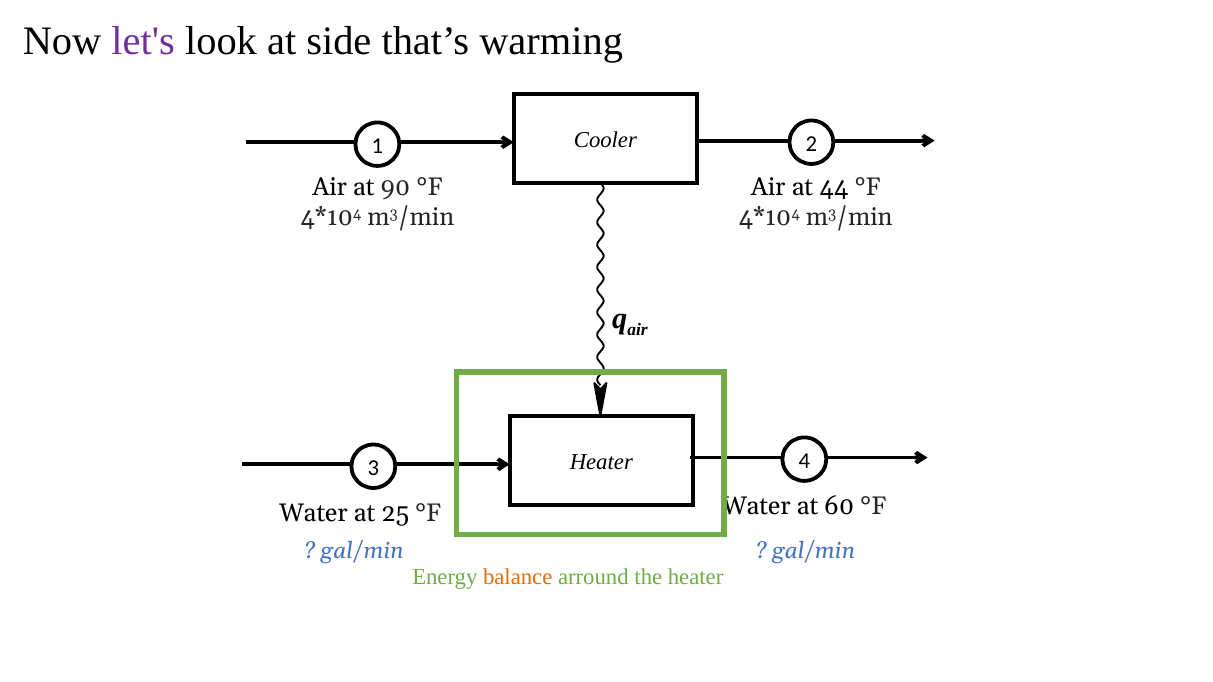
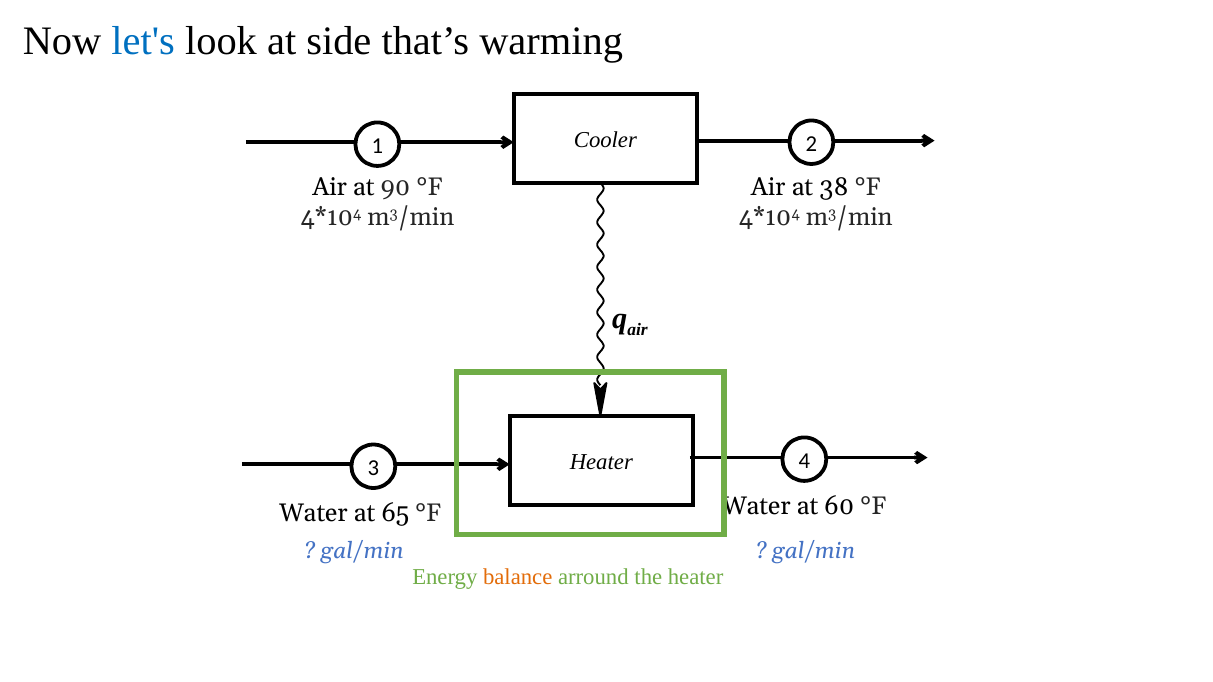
let's colour: purple -> blue (143, 42)
44: 44 -> 38 (834, 187)
25: 25 -> 65 (395, 513)
